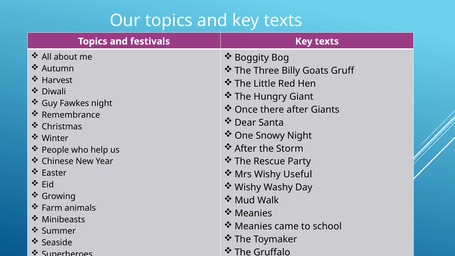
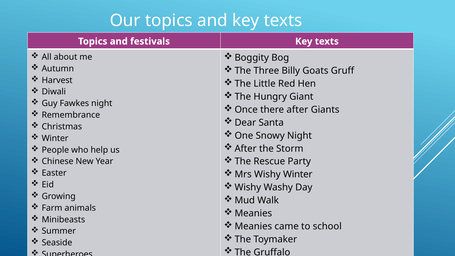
Wishy Useful: Useful -> Winter (298, 174)
